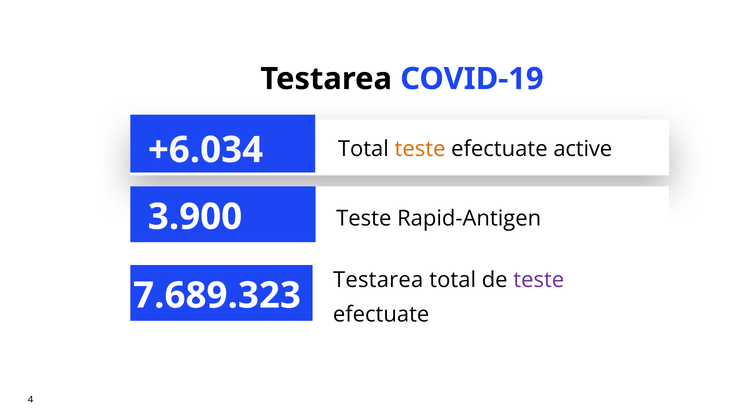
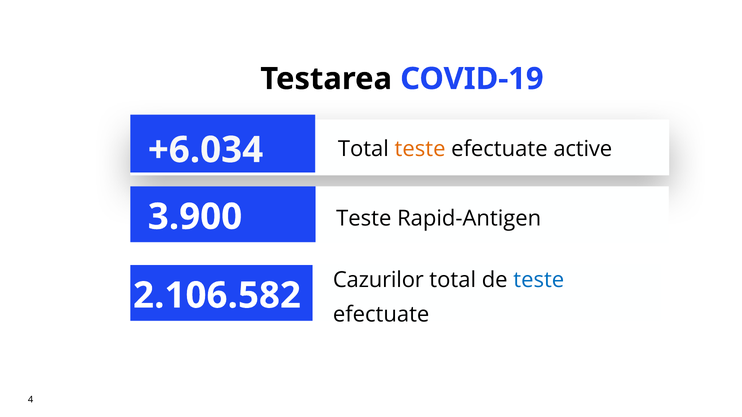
Testarea: Testarea -> Cazurilor (378, 280)
teste colour: purple -> blue (539, 280)
7.689.323: 7.689.323 -> 2.106.582 (217, 296)
